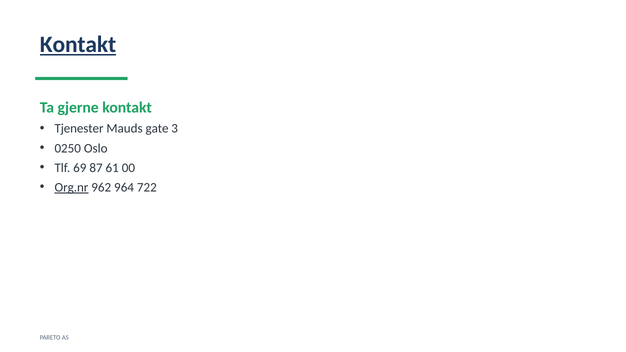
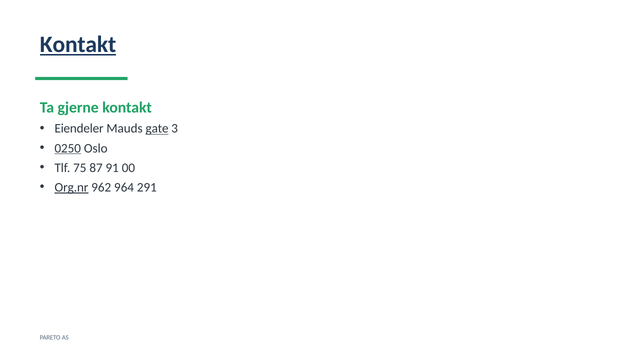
Tjenester: Tjenester -> Eiendeler (79, 129)
gate underline: none -> present (157, 129)
0250 underline: none -> present (68, 148)
69: 69 -> 75 (80, 168)
61: 61 -> 91 (112, 168)
722: 722 -> 291 (147, 187)
